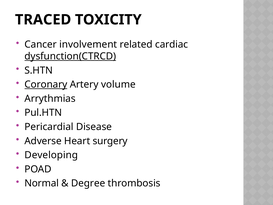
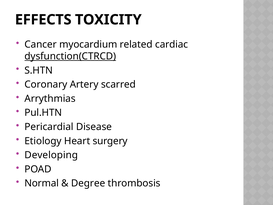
TRACED: TRACED -> EFFECTS (43, 20)
involvement: involvement -> myocardium (88, 44)
Coronary underline: present -> none (46, 84)
volume: volume -> scarred (118, 84)
Adverse: Adverse -> Etiology (43, 141)
